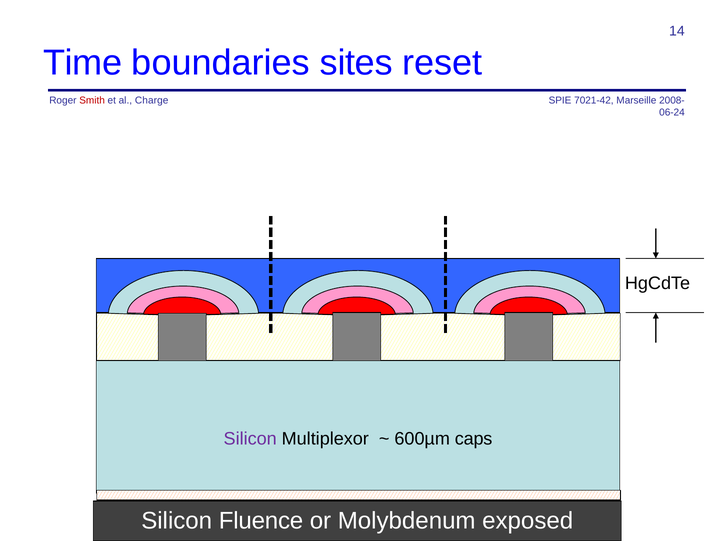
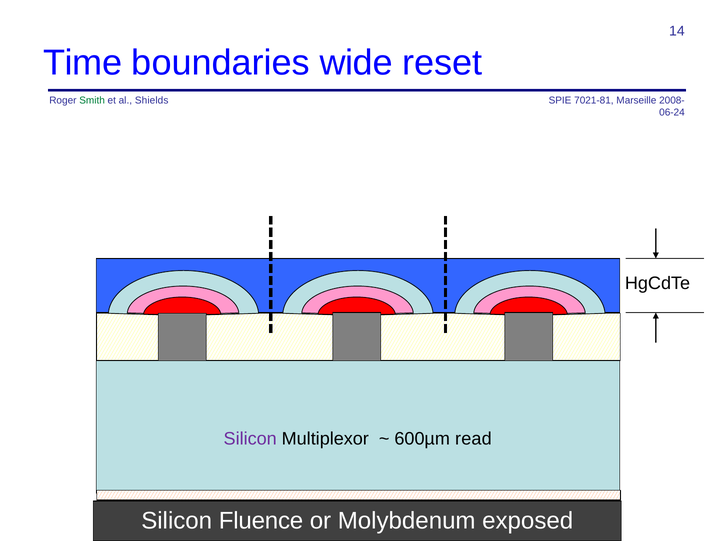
sites: sites -> wide (356, 63)
Smith colour: red -> green (92, 101)
Charge: Charge -> Shields (152, 101)
7021-42: 7021-42 -> 7021-81 (594, 101)
caps: caps -> read (473, 439)
